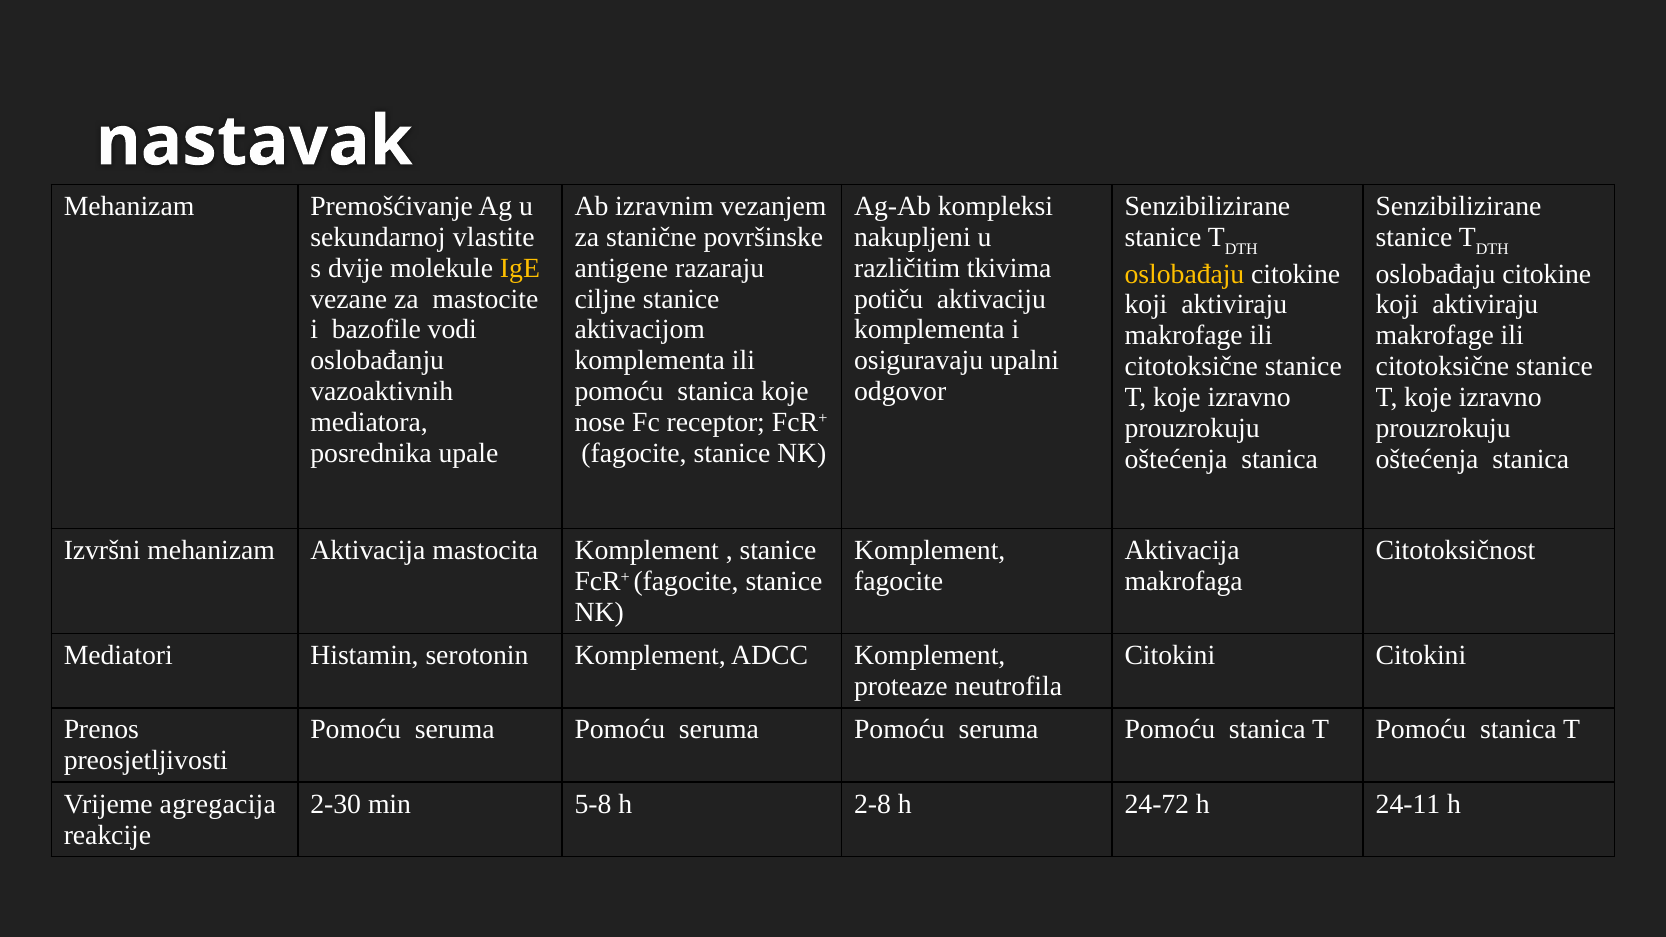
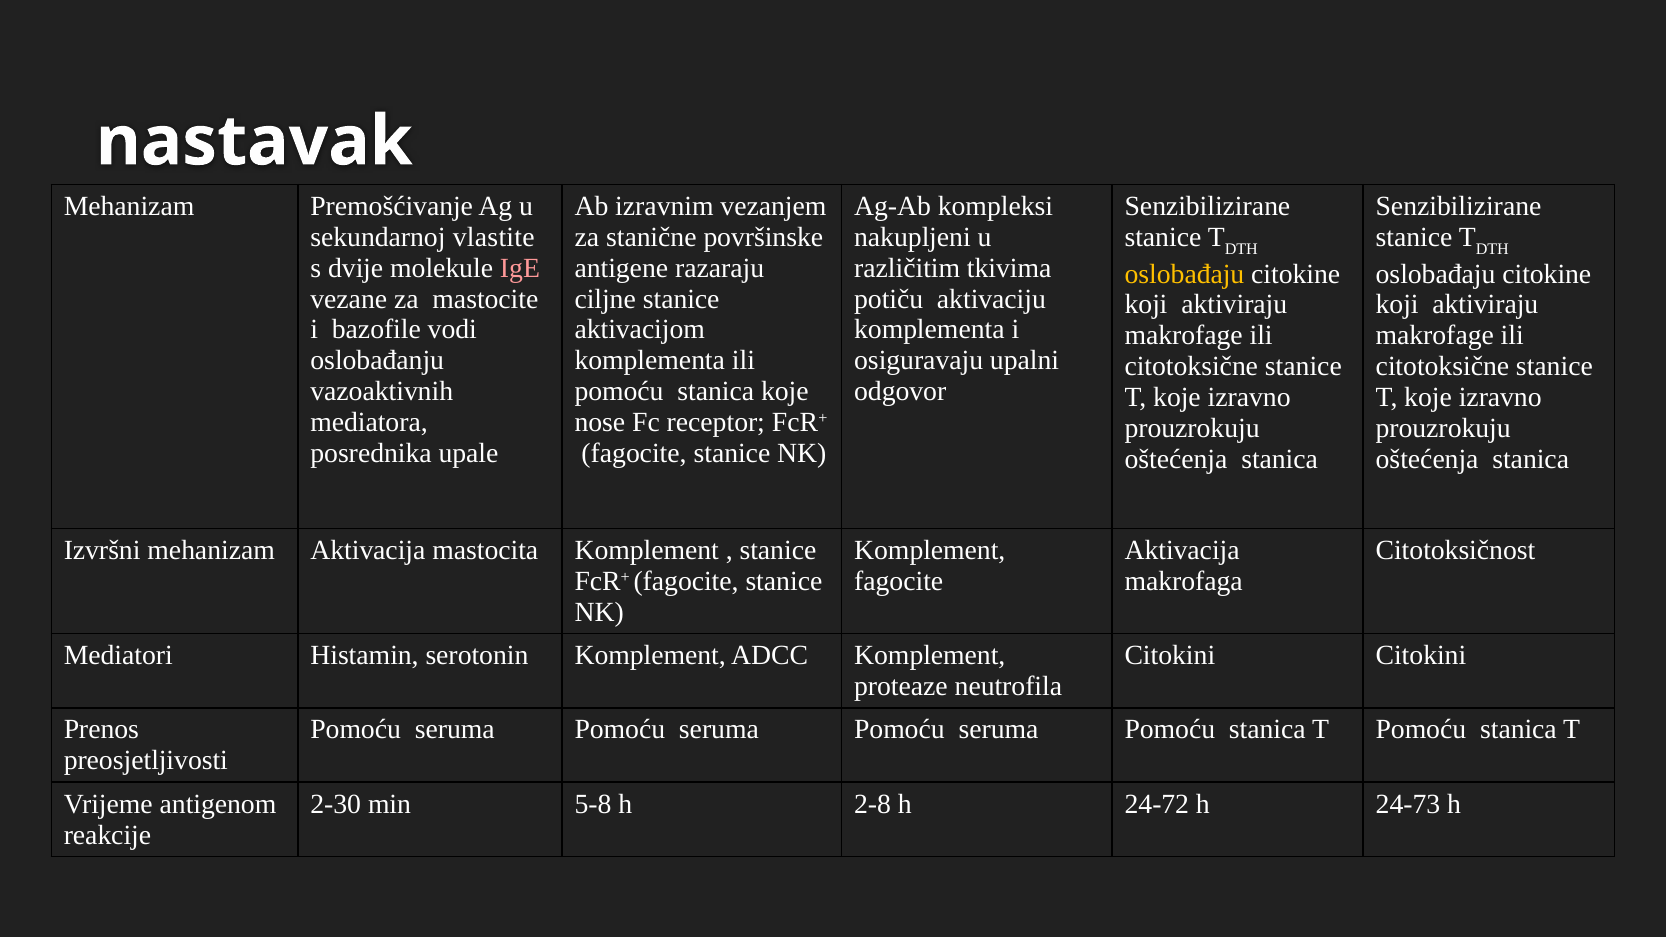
IgE colour: yellow -> pink (520, 268)
agregacija: agregacija -> antigenom (218, 804)
24-11: 24-11 -> 24-73 (1408, 804)
